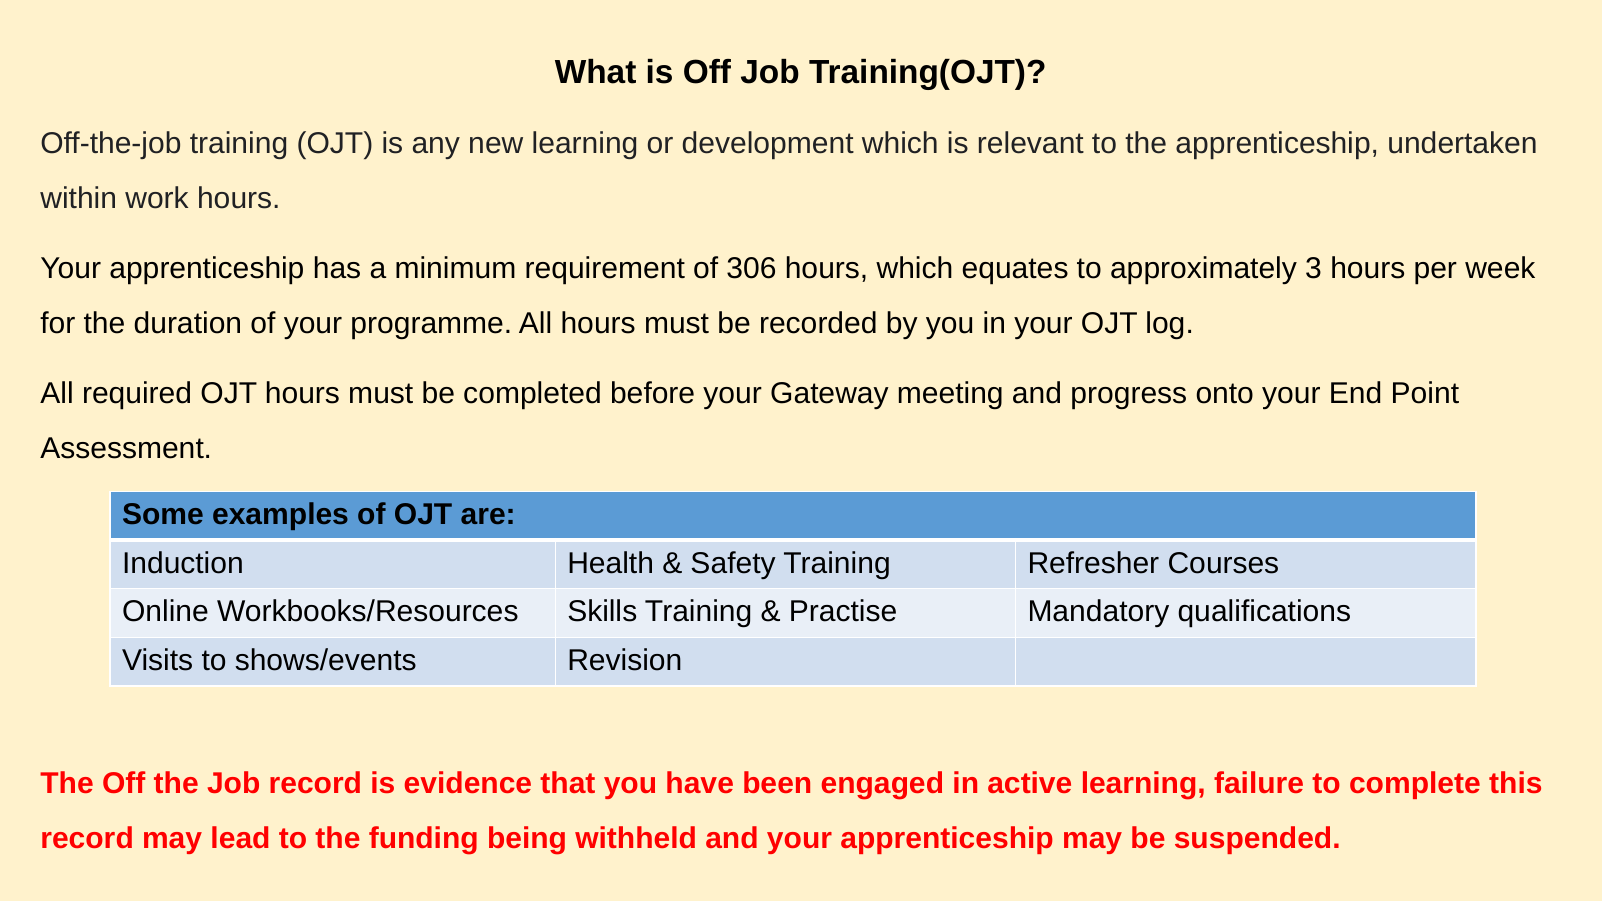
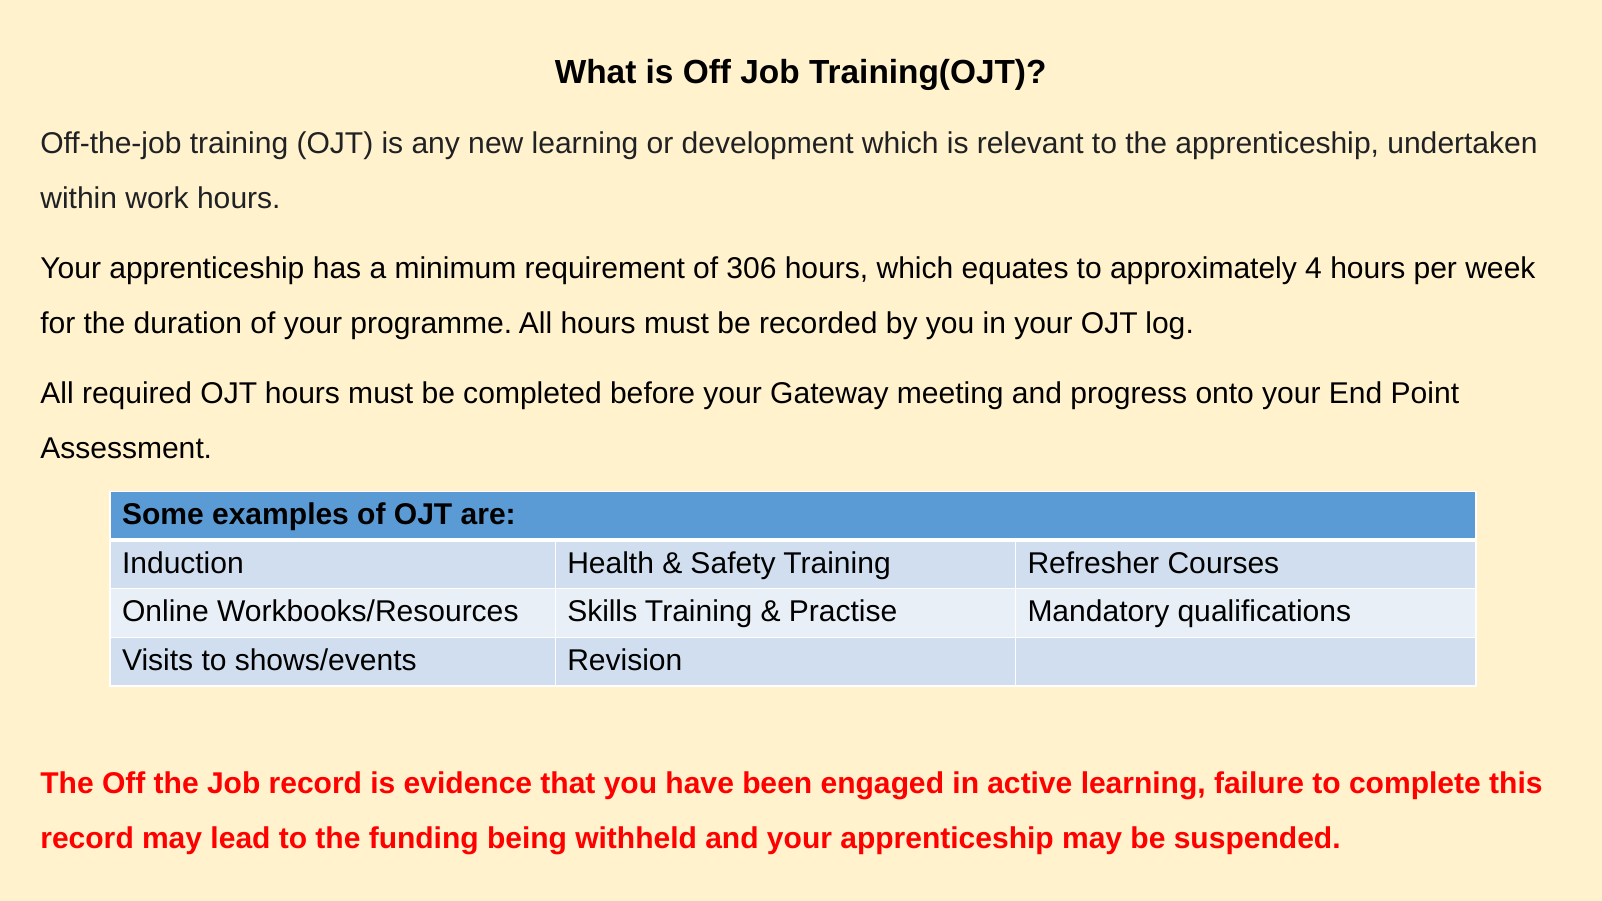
3: 3 -> 4 (1313, 269)
